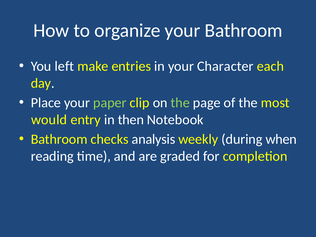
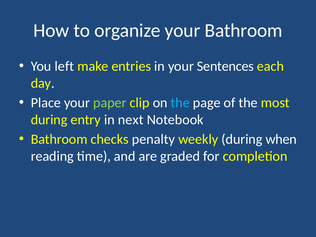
Character: Character -> Sentences (225, 66)
the colour: light green -> light blue (180, 103)
would: would -> during (49, 120)
then: then -> next (131, 120)
analysis: analysis -> penalty (153, 139)
